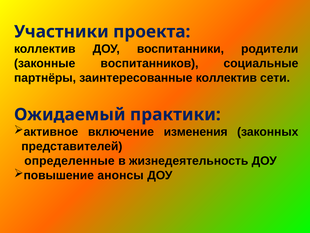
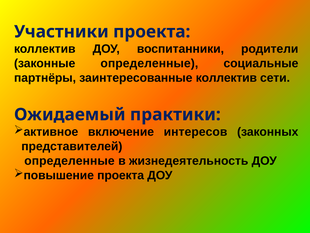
законные воспитанников: воспитанников -> определенные (149, 63)
изменения: изменения -> интересов (196, 132)
анонсы: анонсы -> проекта (121, 175)
